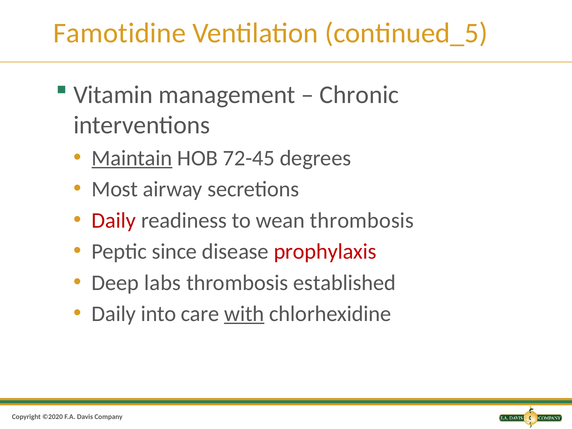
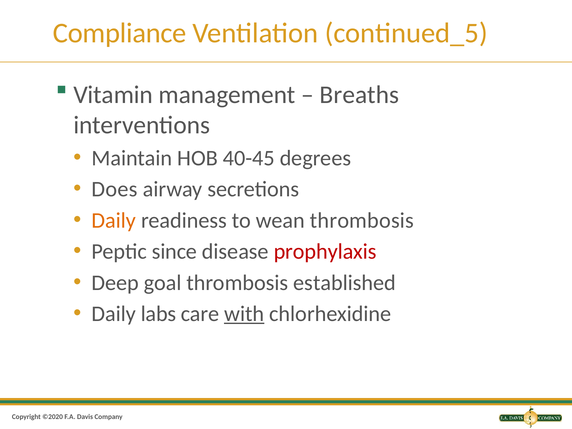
Famotidine: Famotidine -> Compliance (120, 33)
Chronic: Chronic -> Breaths (359, 95)
Maintain underline: present -> none (132, 158)
72-45: 72-45 -> 40-45 (249, 158)
Most: Most -> Does (115, 189)
Daily colour: red -> orange (114, 220)
labs: labs -> goal (163, 283)
into: into -> labs (158, 314)
